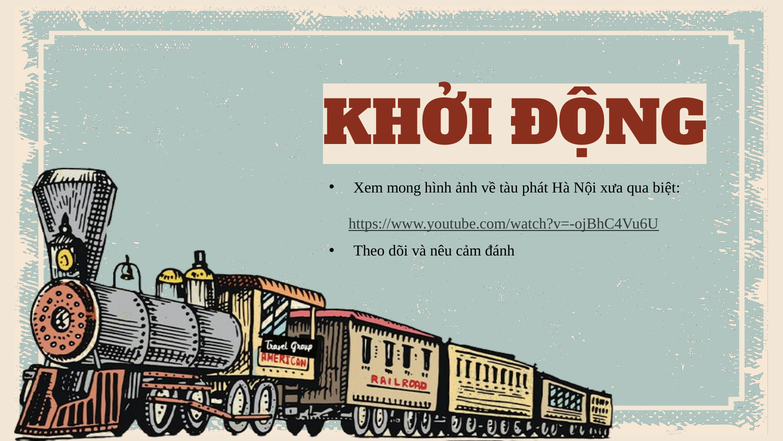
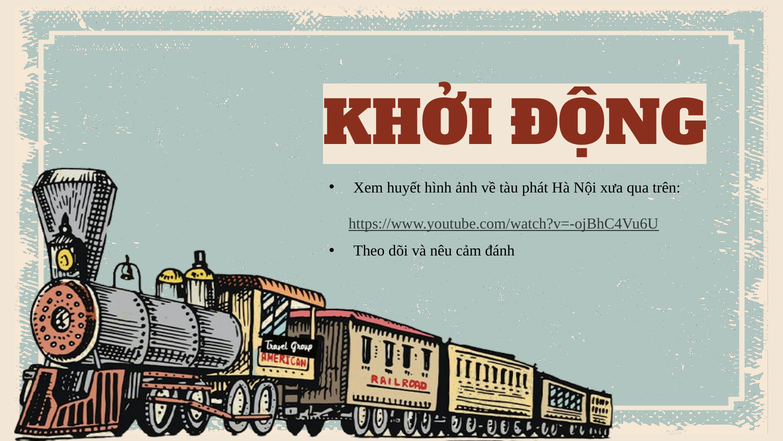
mong: mong -> huyết (404, 188)
biệt: biệt -> trên (667, 188)
